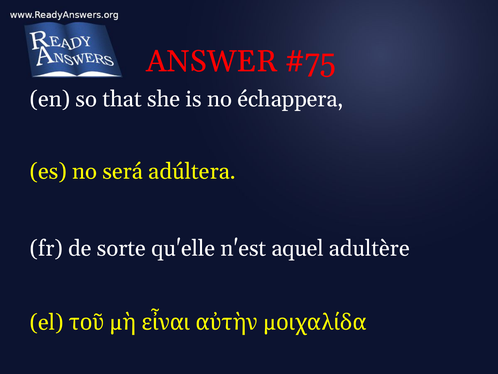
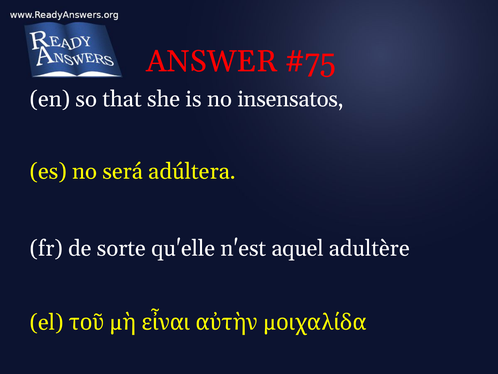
échappera: échappera -> insensatos (291, 99)
